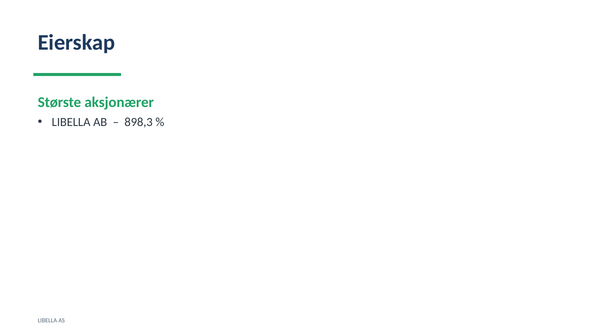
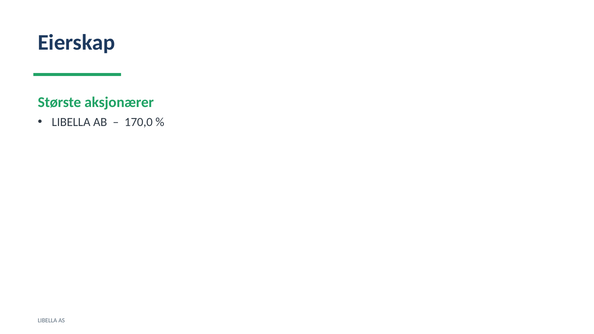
898,3: 898,3 -> 170,0 (139, 122)
